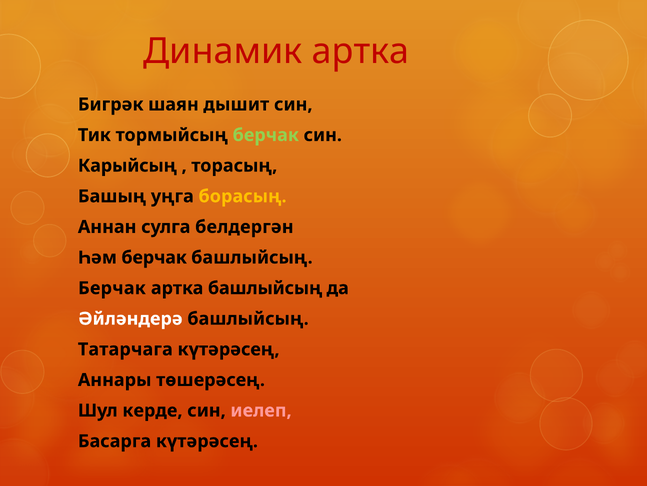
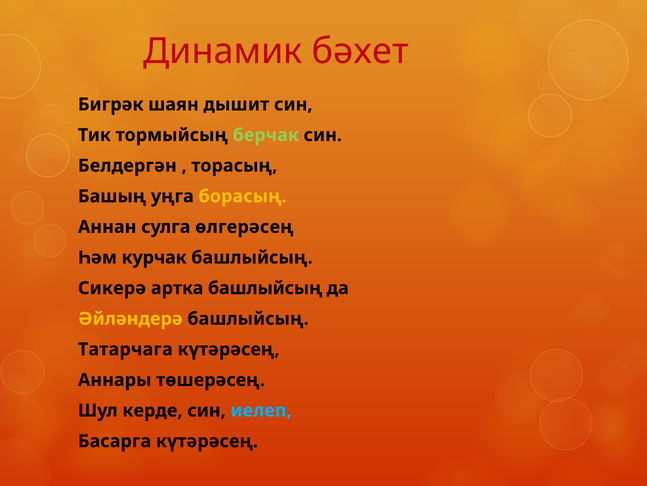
Динамик артка: артка -> бәхет (360, 52)
Карыйсың: Карыйсың -> Белдергән (127, 165)
белдергән: белдергән -> өлгерәсең (244, 227)
Һәм берчак: берчак -> курчак (154, 257)
Берчак: Берчак -> Сикерә (112, 288)
Әйләндерә colour: white -> yellow (130, 318)
иелеп colour: pink -> light blue (261, 410)
